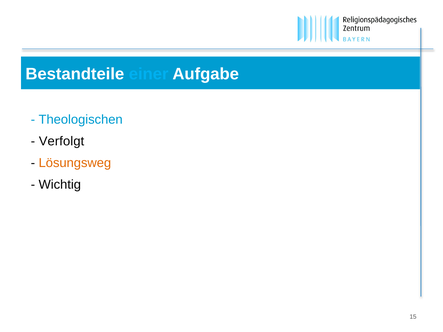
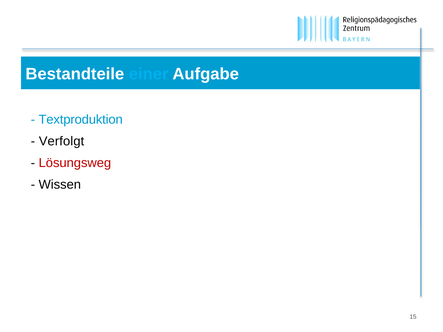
Theologischen: Theologischen -> Textproduktion (81, 120)
Lösungsweg colour: orange -> red (75, 163)
Wichtig: Wichtig -> Wissen (60, 185)
